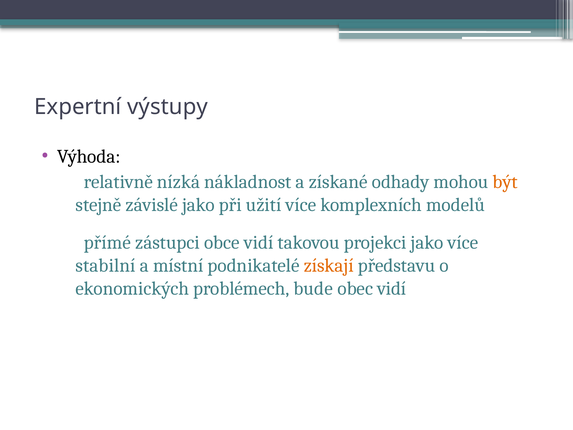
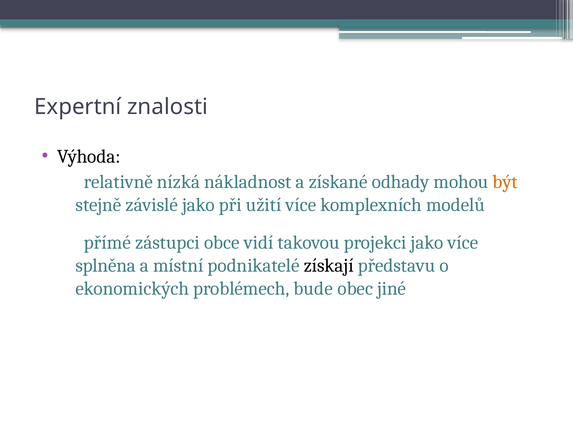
výstupy: výstupy -> znalosti (168, 107)
stabilní: stabilní -> splněna (106, 265)
získají colour: orange -> black (329, 265)
obec vidí: vidí -> jiné (392, 288)
